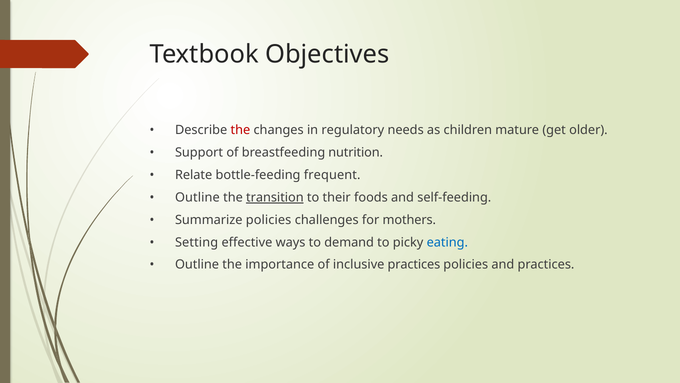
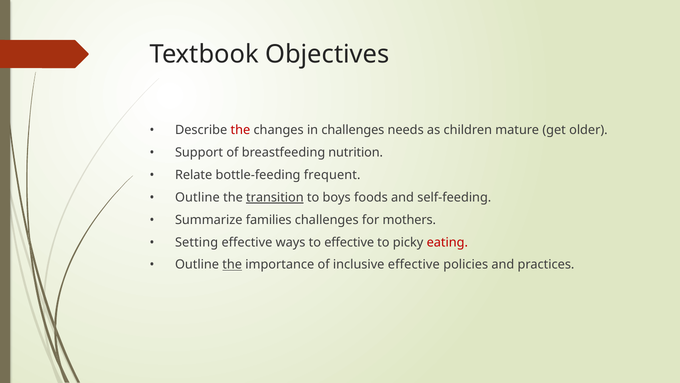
in regulatory: regulatory -> challenges (353, 130)
their: their -> boys (337, 197)
Summarize policies: policies -> families (269, 220)
to demand: demand -> effective (349, 242)
eating colour: blue -> red (447, 242)
the underline: none -> present (232, 264)
inclusive practices: practices -> effective (414, 264)
